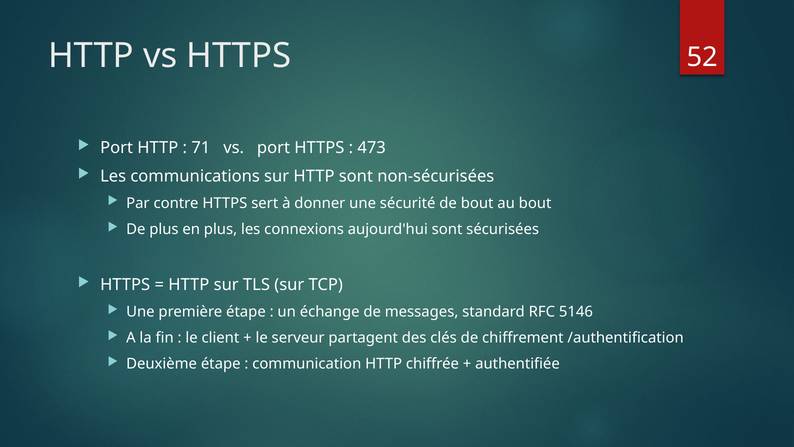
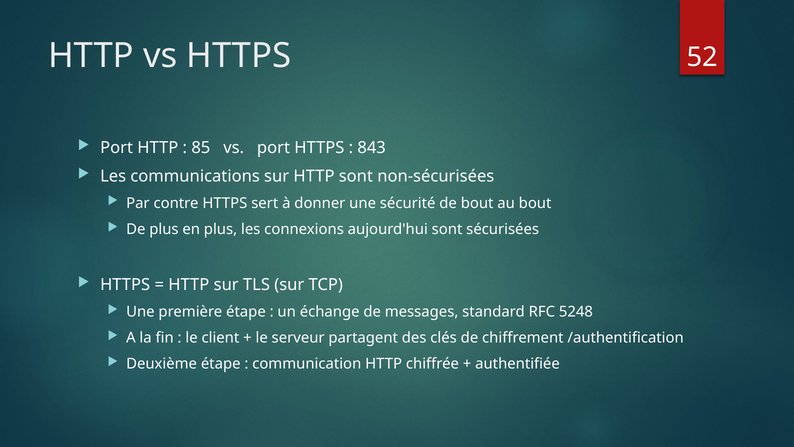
71: 71 -> 85 (201, 148)
473: 473 -> 843 (372, 148)
5146: 5146 -> 5248 (576, 311)
